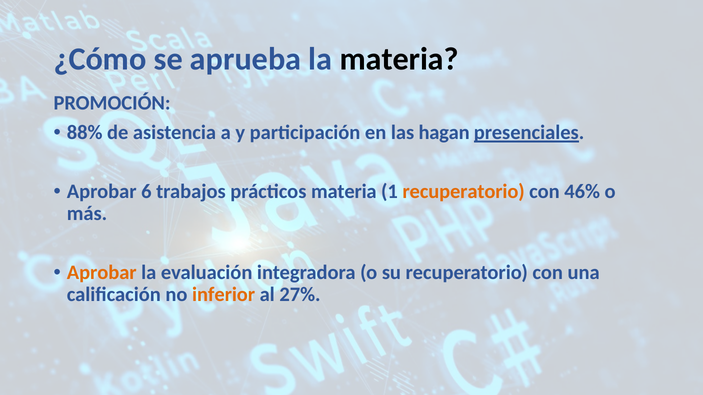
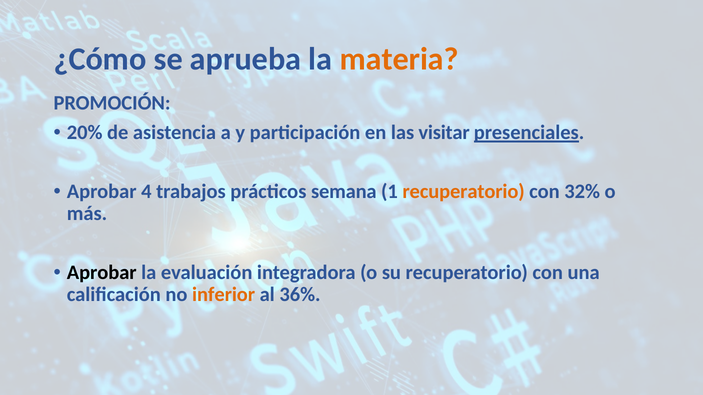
materia colour: black -> orange (399, 59)
88%: 88% -> 20% (85, 133)
hagan: hagan -> visitar (444, 133)
6: 6 -> 4 (146, 192)
prácticos materia: materia -> semana (344, 192)
46%: 46% -> 32% (582, 192)
Aprobar colour: orange -> black (102, 273)
27%: 27% -> 36% (300, 295)
